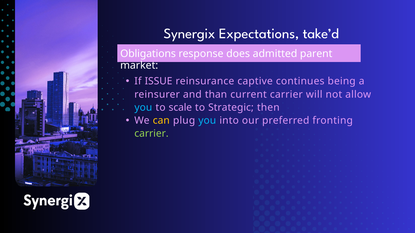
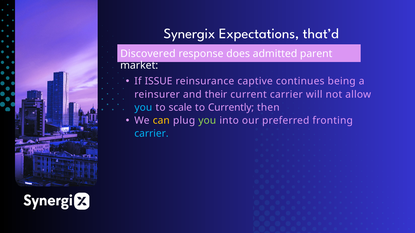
take’d: take’d -> that’d (321, 33)
Obligations: Obligations -> Discovered (148, 54)
than: than -> their (216, 95)
Strategic: Strategic -> Currently (231, 108)
you colour: light blue -> light green (207, 121)
carrier colour: light green -> light blue (151, 134)
